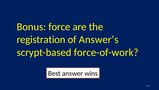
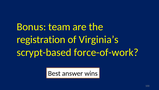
force: force -> team (59, 27)
Answer’s: Answer’s -> Virginia’s (99, 39)
